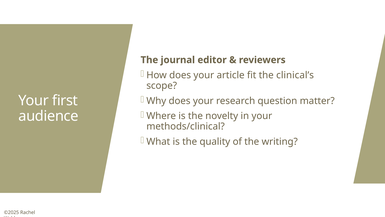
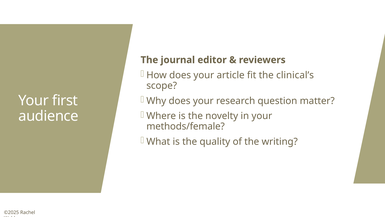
methods/clinical: methods/clinical -> methods/female (186, 126)
